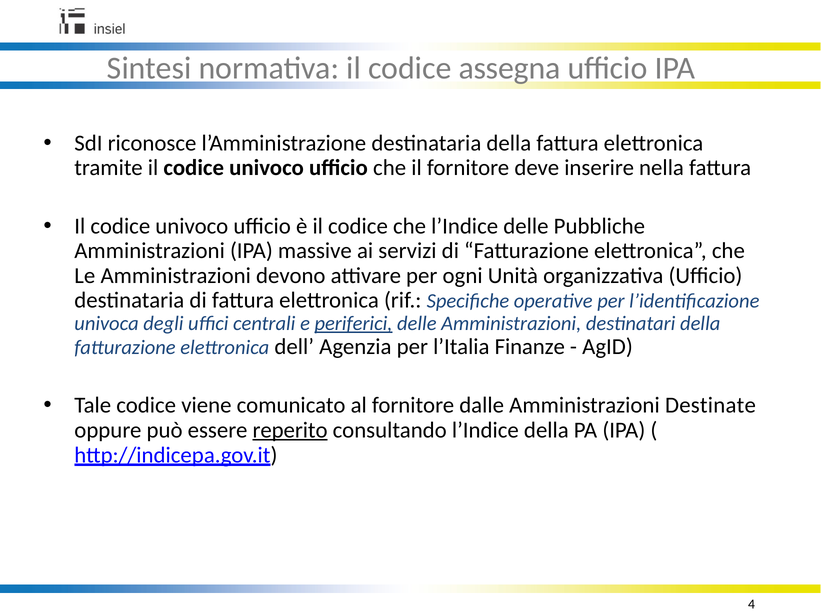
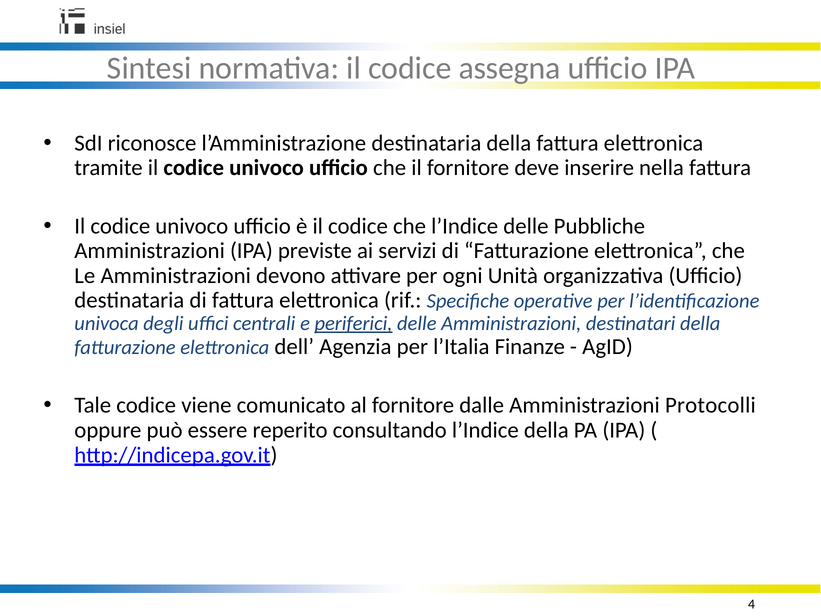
massive: massive -> previste (315, 251)
Destinate: Destinate -> Protocolli (710, 405)
reperito underline: present -> none (290, 430)
